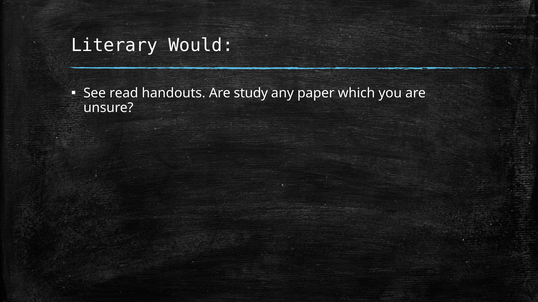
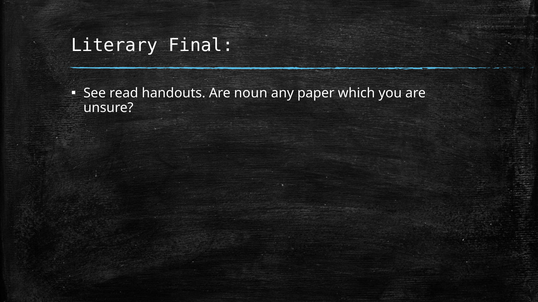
Would: Would -> Final (201, 45)
study: study -> noun (251, 93)
